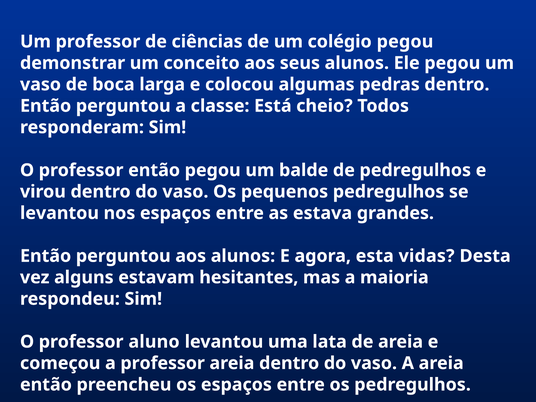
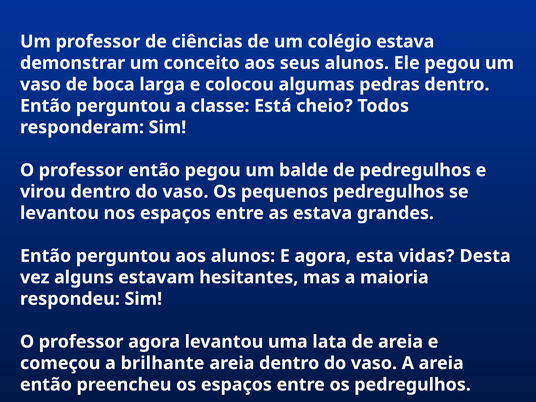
colégio pegou: pegou -> estava (405, 42)
professor aluno: aluno -> agora (154, 342)
a professor: professor -> brilhante (162, 363)
